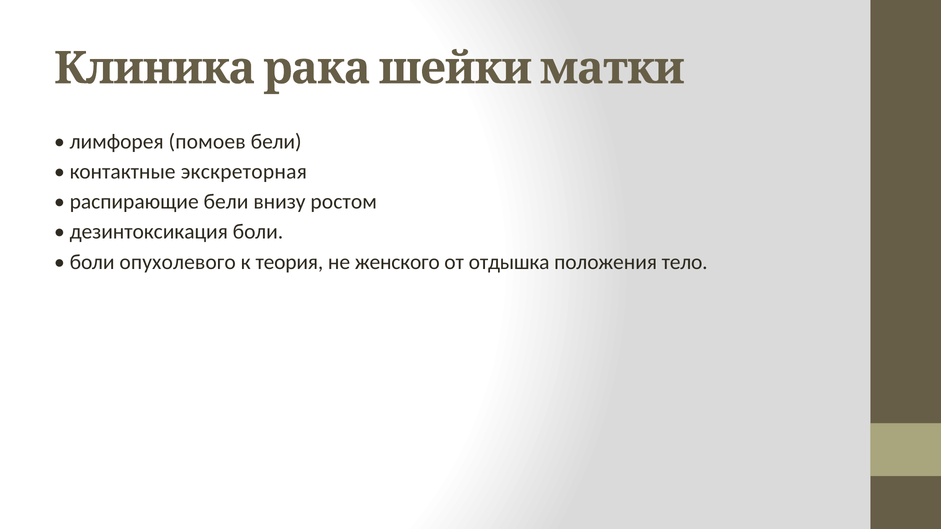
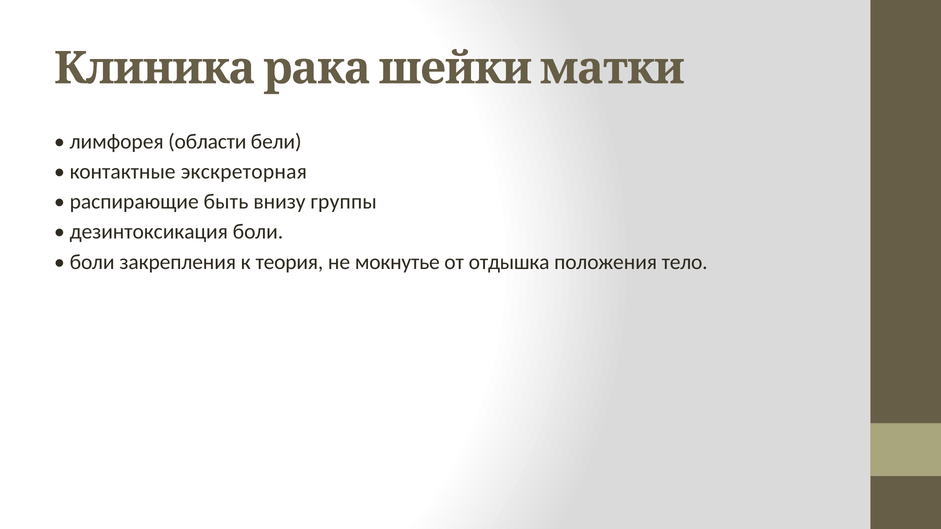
помоев: помоев -> области (207, 141)
распирающие бели: бели -> быть (226, 202)
ростом: ростом -> группы (344, 202)
опухолевого: опухолевого -> закрепления (178, 262)
женского: женского -> мокнутье (397, 262)
